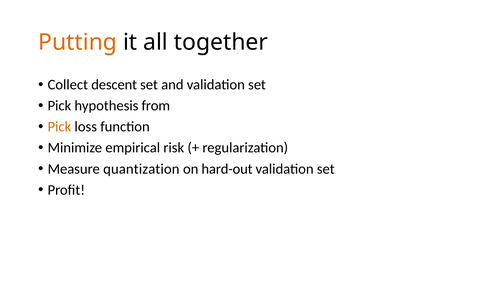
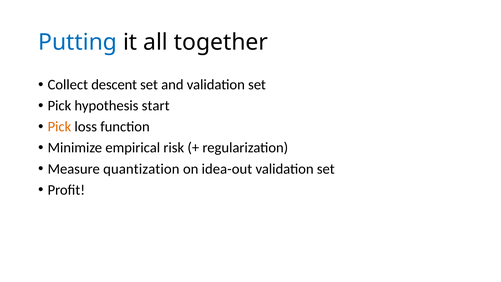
Putting colour: orange -> blue (78, 42)
from: from -> start (156, 106)
hard-out: hard-out -> idea-out (227, 169)
